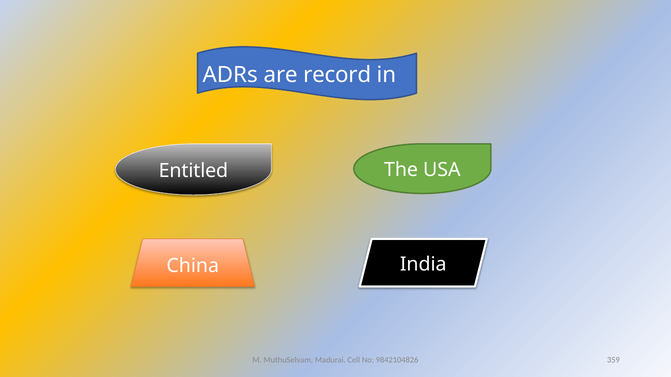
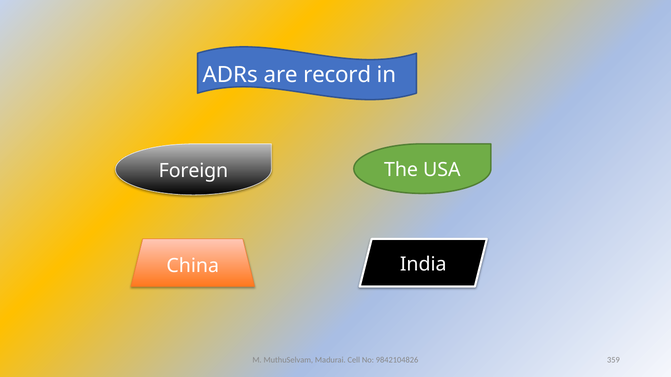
Entitled: Entitled -> Foreign (193, 171)
